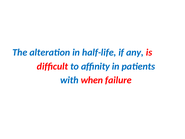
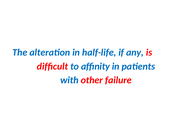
when: when -> other (92, 80)
